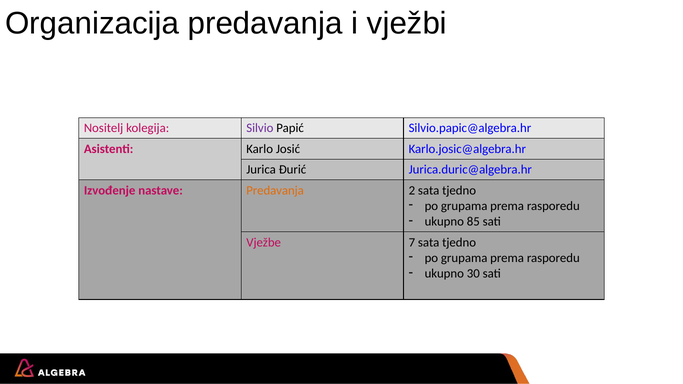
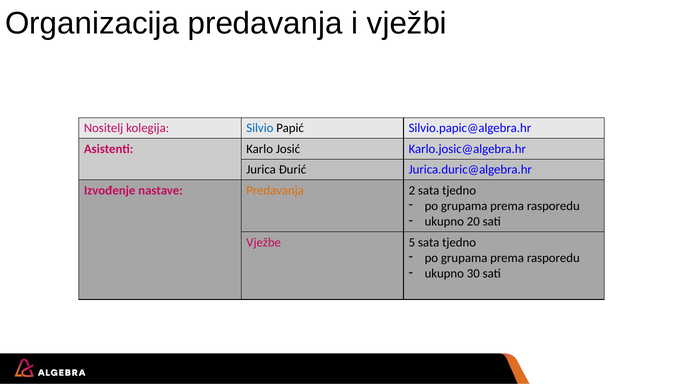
Silvio colour: purple -> blue (260, 128)
85: 85 -> 20 (473, 222)
7: 7 -> 5 (412, 243)
